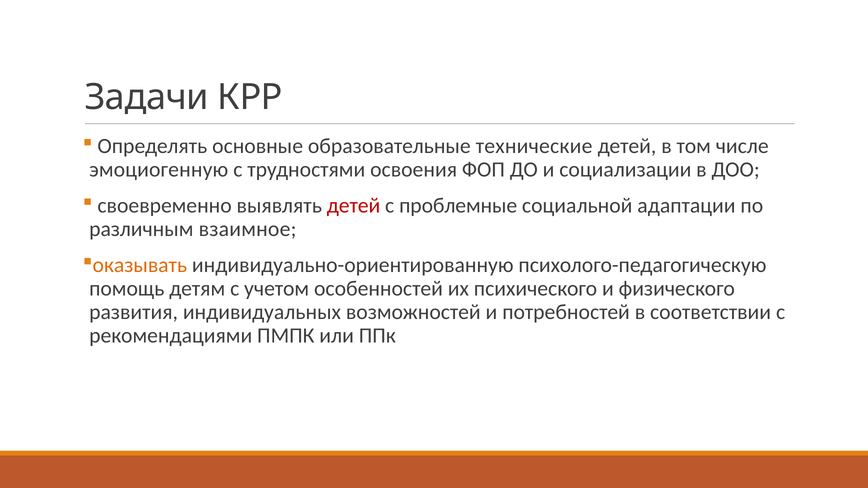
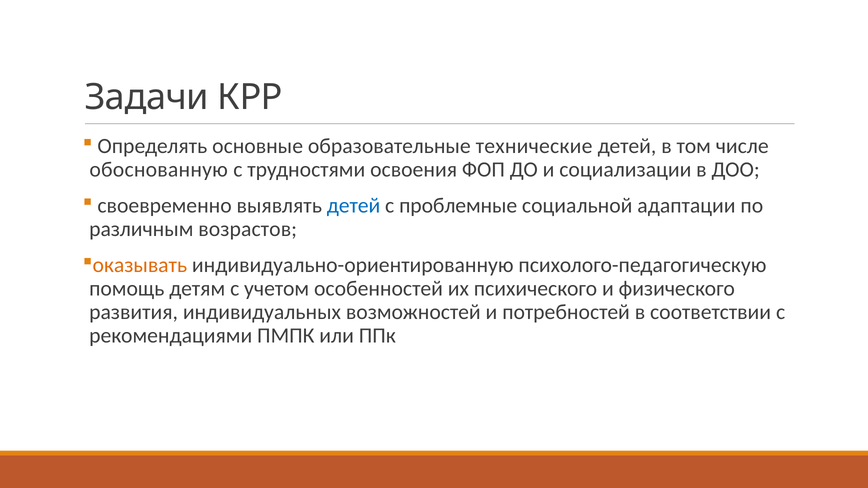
эмоциогенную: эмоциогенную -> обоснованную (159, 170)
детей colour: red -> blue (354, 206)
взаимное: взаимное -> возрастов (248, 229)
